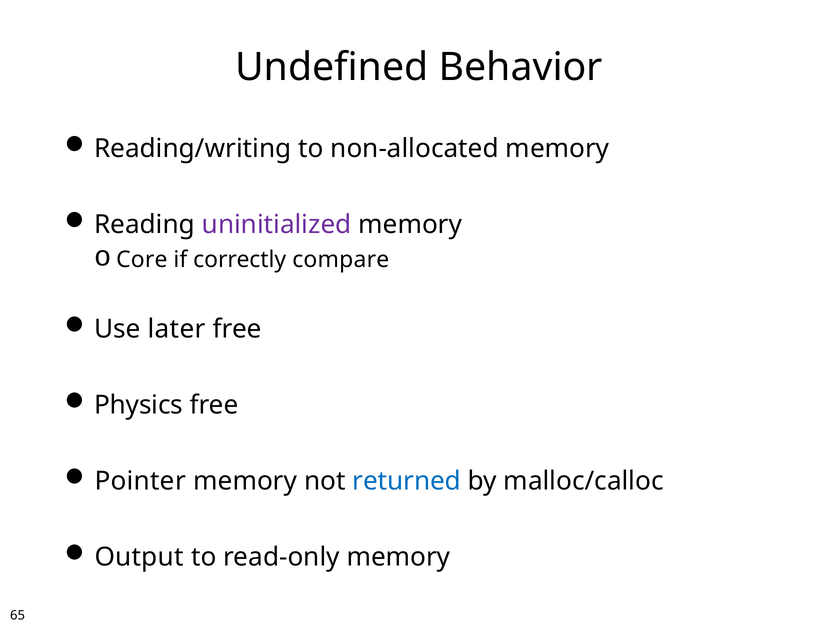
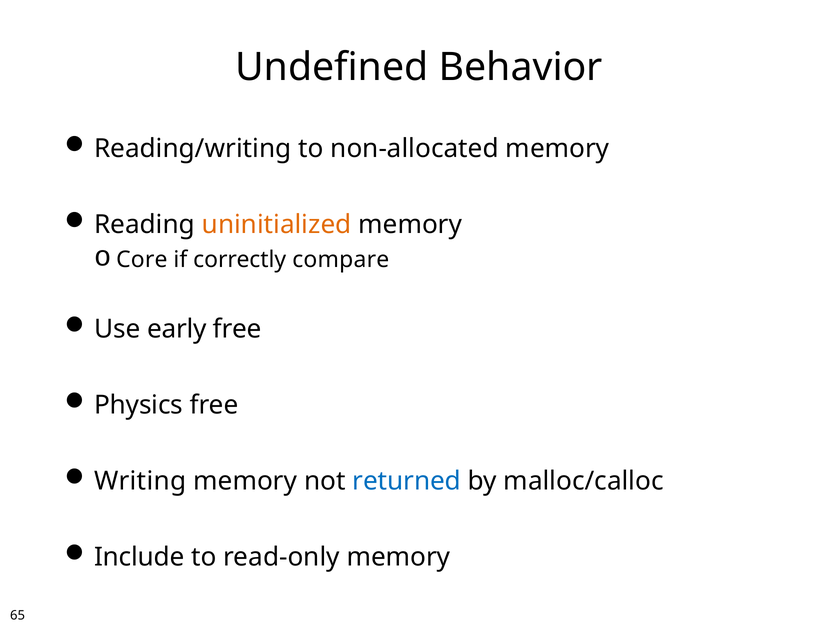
uninitialized colour: purple -> orange (277, 224)
later: later -> early (177, 329)
Pointer: Pointer -> Writing (140, 481)
Output: Output -> Include (139, 557)
